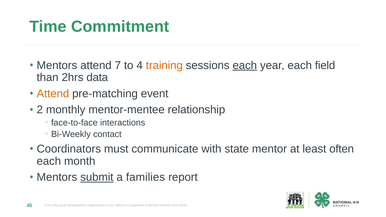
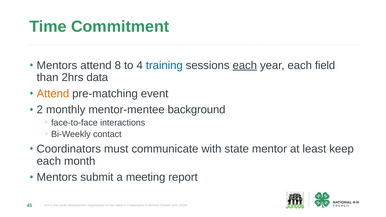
7: 7 -> 8 (118, 65)
training colour: orange -> blue (164, 65)
relationship: relationship -> background (197, 110)
often: often -> keep (342, 149)
submit underline: present -> none (97, 177)
families: families -> meeting (146, 177)
